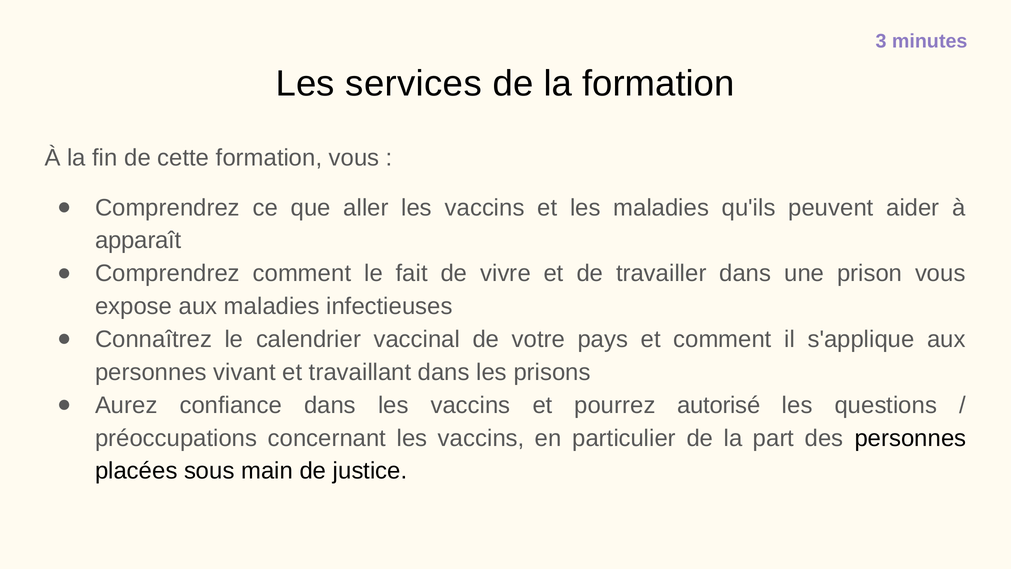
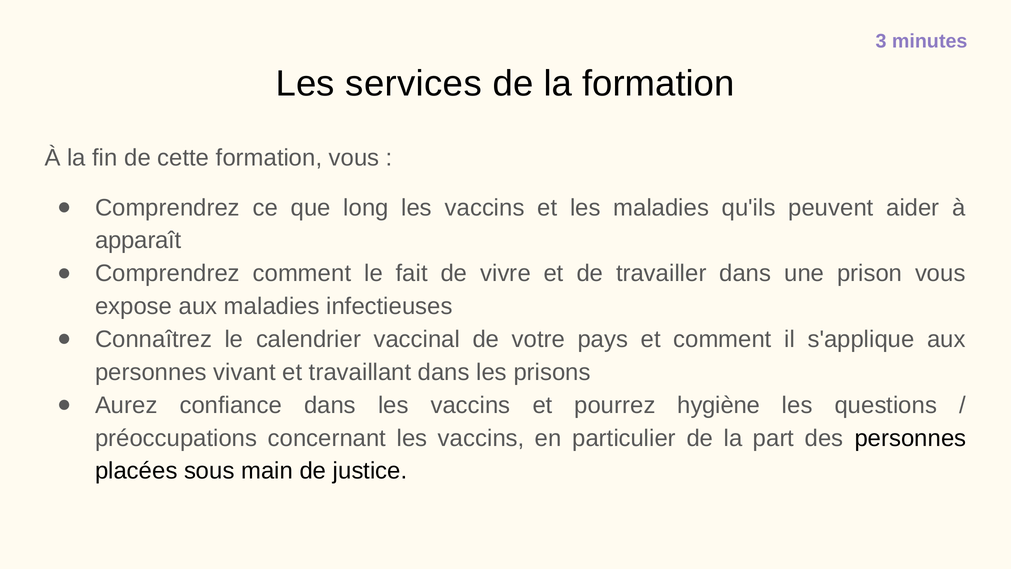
aller: aller -> long (366, 208)
autorisé: autorisé -> hygiène (719, 405)
